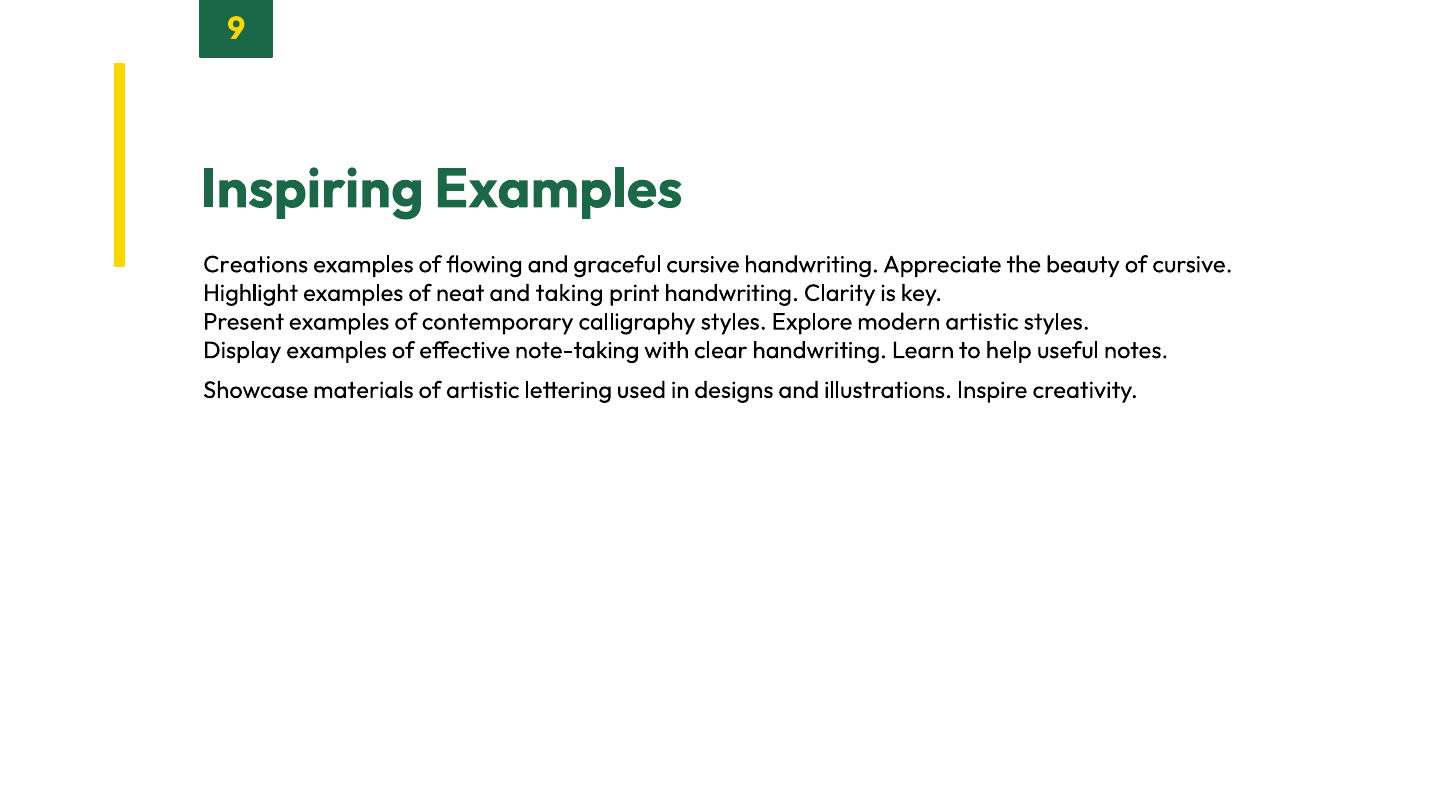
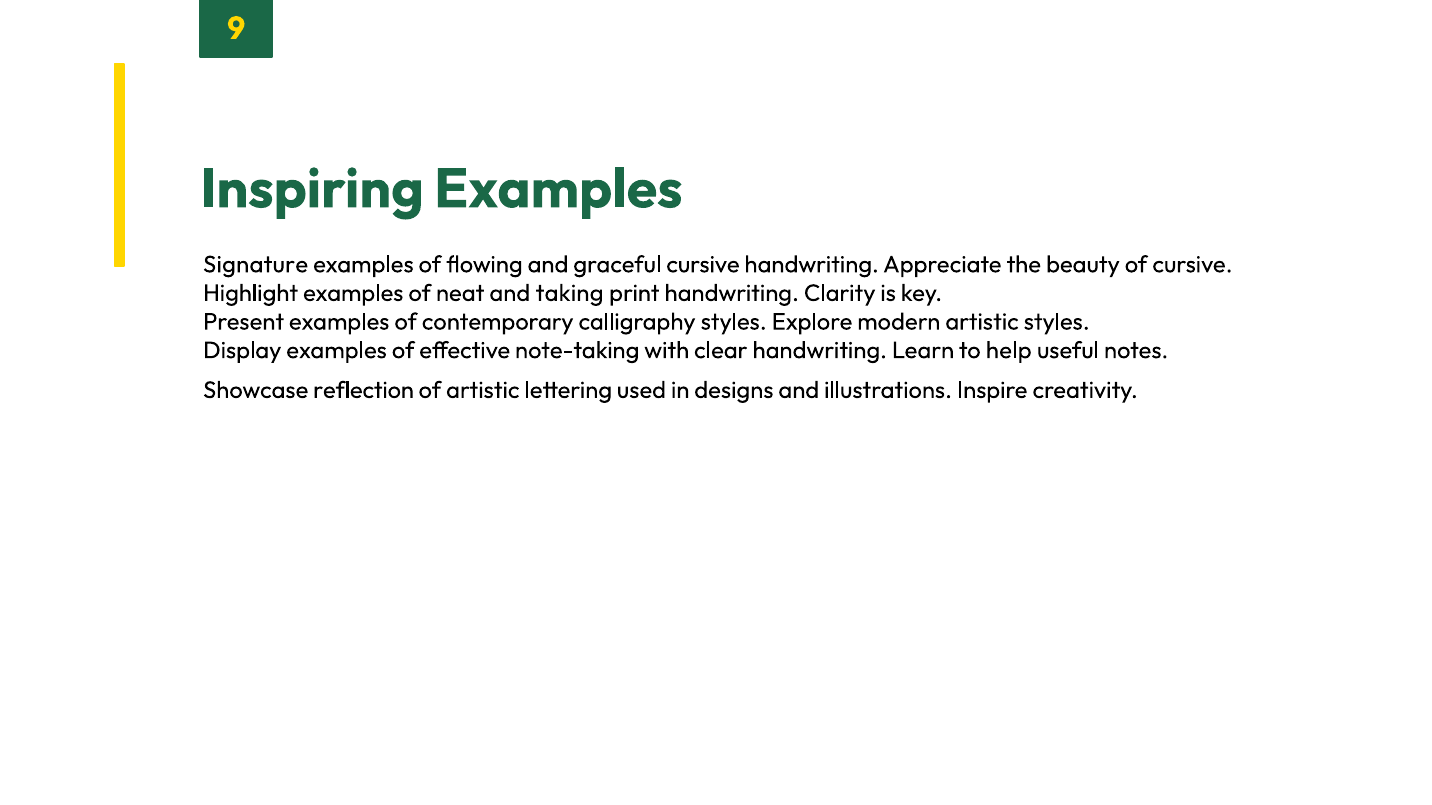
Creations: Creations -> Signature (256, 265)
materials: materials -> reflection (364, 390)
